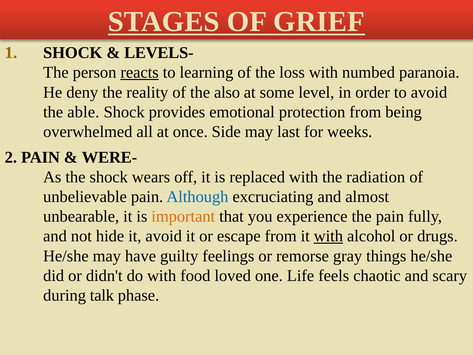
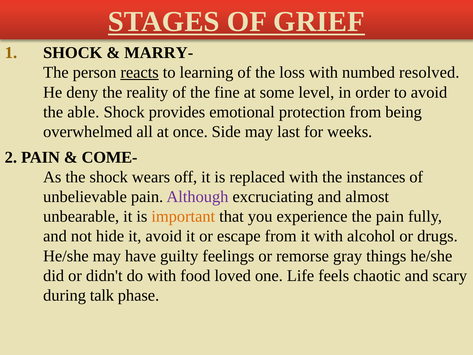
LEVELS-: LEVELS- -> MARRY- (159, 53)
paranoia: paranoia -> resolved (429, 72)
also: also -> fine (227, 92)
WERE-: WERE- -> COME- (110, 157)
radiation: radiation -> instances (376, 177)
Although colour: blue -> purple (197, 197)
with underline: present -> none (328, 236)
